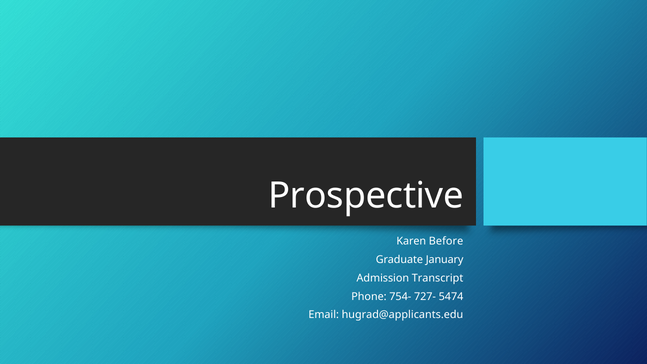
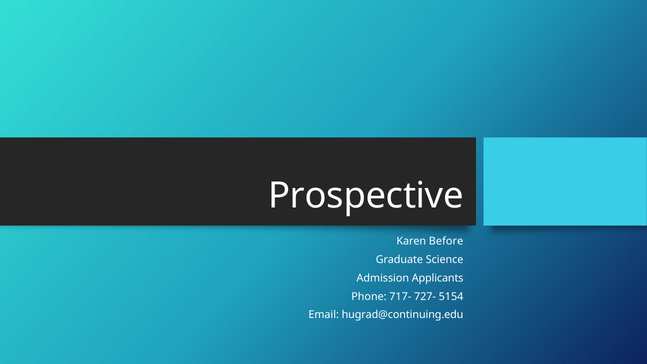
January: January -> Science (445, 260)
Transcript: Transcript -> Applicants (438, 278)
754-: 754- -> 717- (400, 296)
5474: 5474 -> 5154 (451, 296)
hugrad@applicants.edu: hugrad@applicants.edu -> hugrad@continuing.edu (403, 315)
